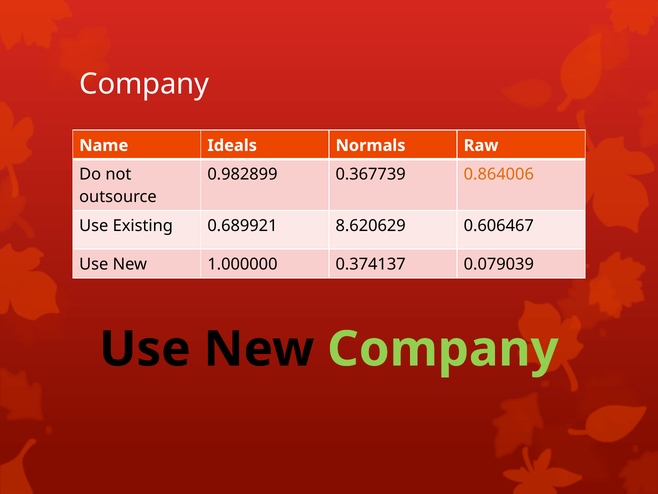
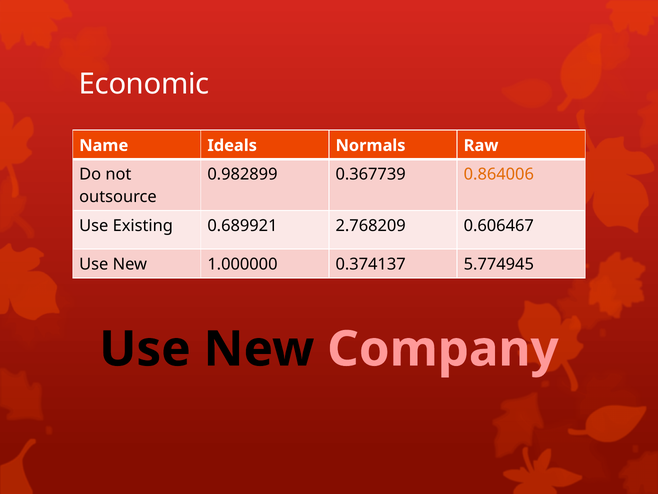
Company: Company -> Economic (144, 84)
8.620629: 8.620629 -> 2.768209 (371, 226)
0.079039: 0.079039 -> 5.774945 (499, 264)
Company colour: light green -> pink (443, 349)
